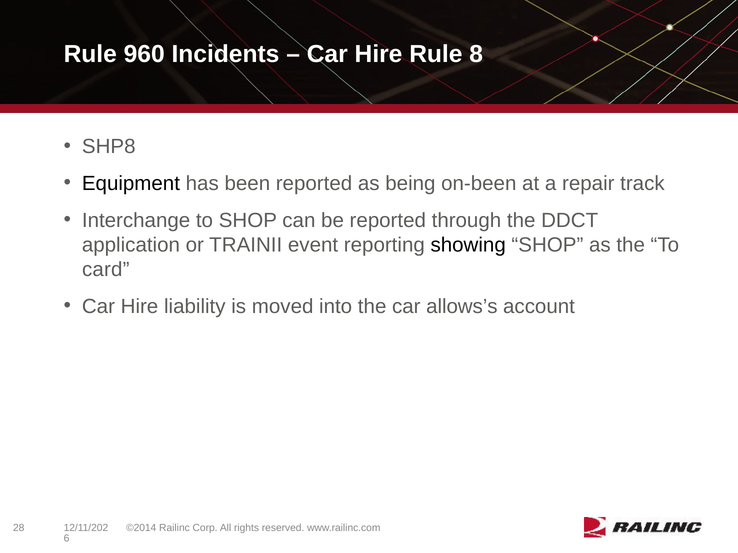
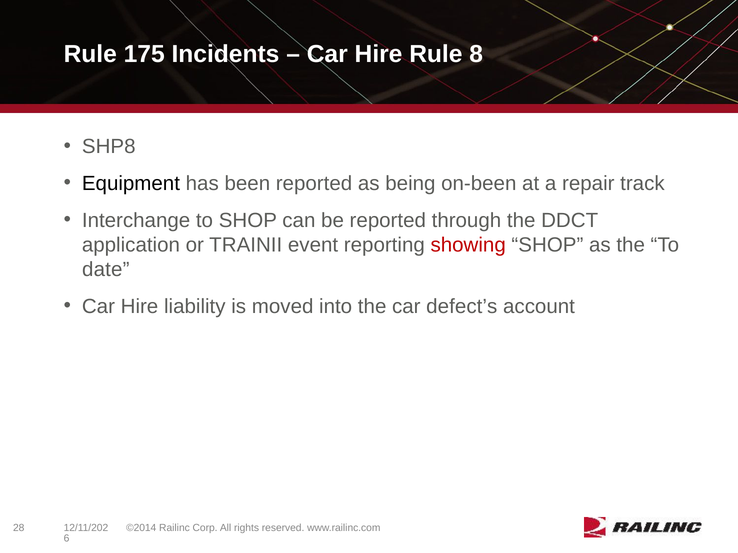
960: 960 -> 175 (144, 54)
showing colour: black -> red (468, 245)
card: card -> date (106, 270)
allows’s: allows’s -> defect’s (462, 307)
